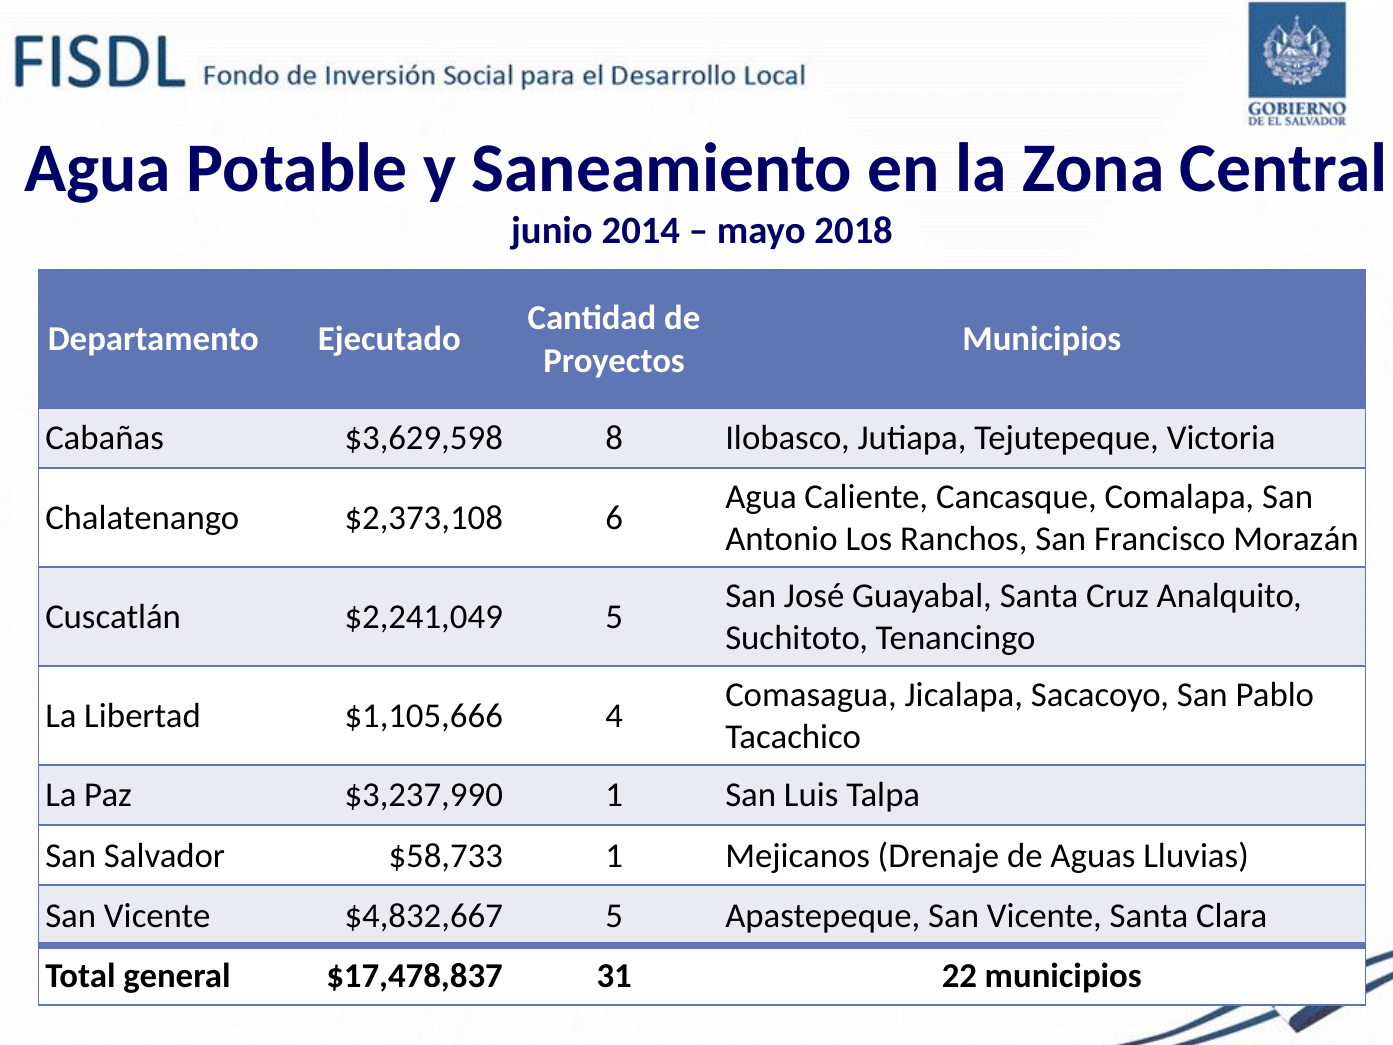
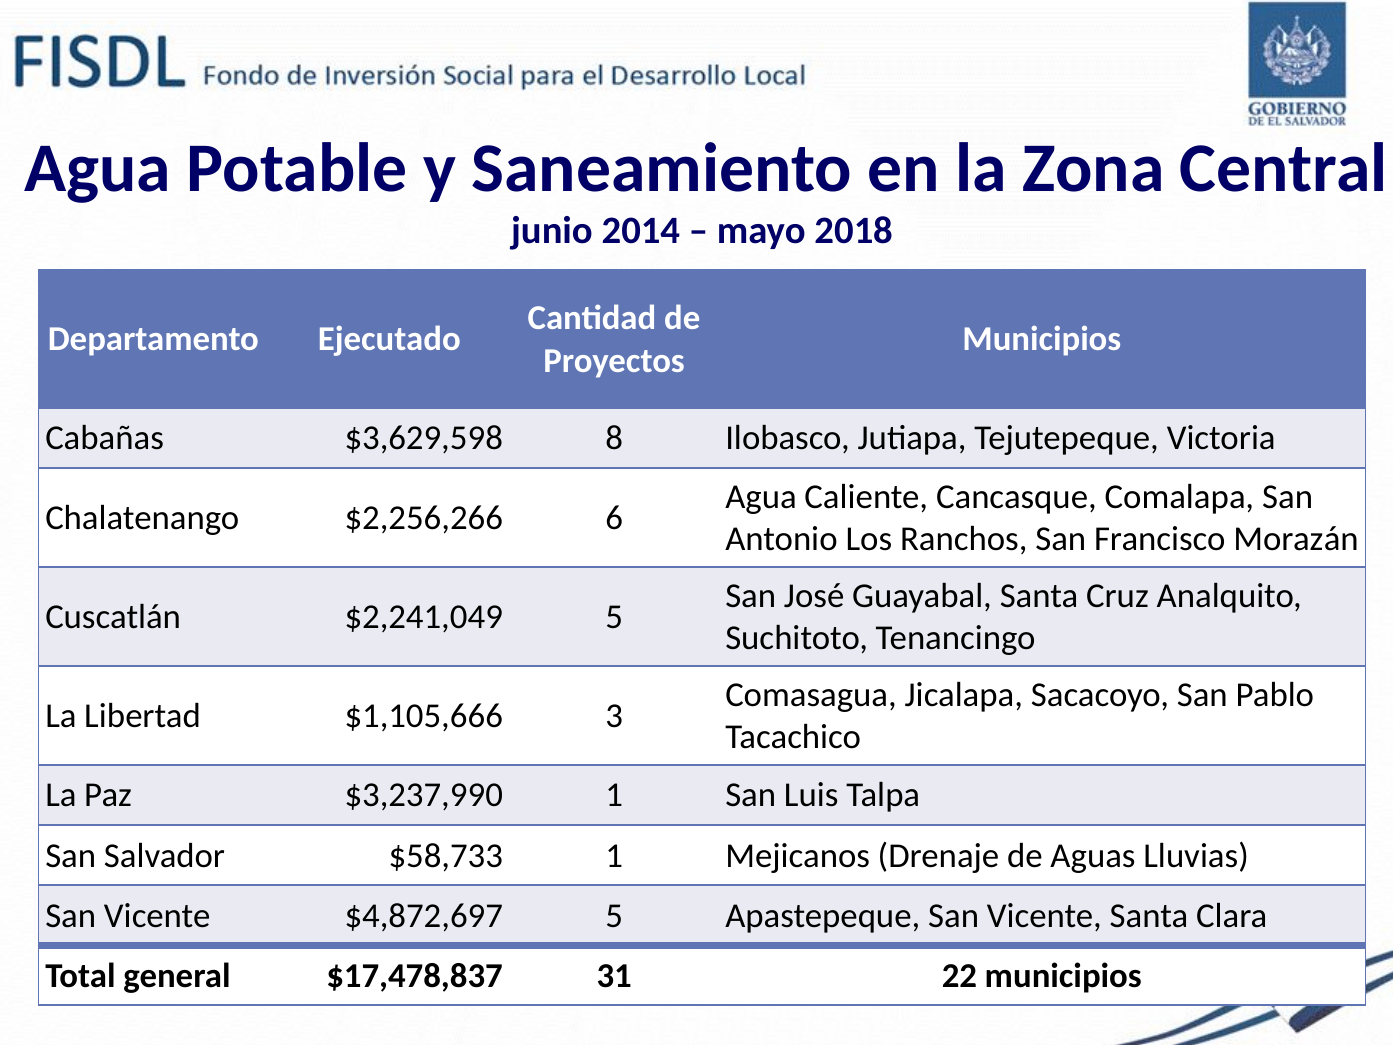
$2,373,108: $2,373,108 -> $2,256,266 (424, 518)
4: 4 -> 3 (614, 716)
$4,832,667: $4,832,667 -> $4,872,697 (424, 915)
